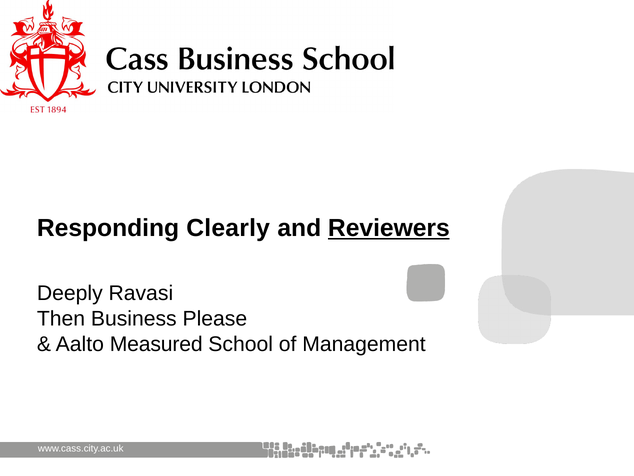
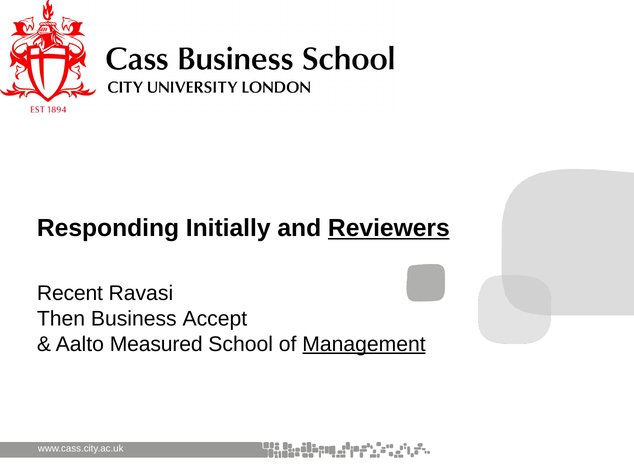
Clearly: Clearly -> Initially (228, 228)
Deeply: Deeply -> Recent (70, 293)
Please: Please -> Accept (215, 318)
Management underline: none -> present (364, 344)
